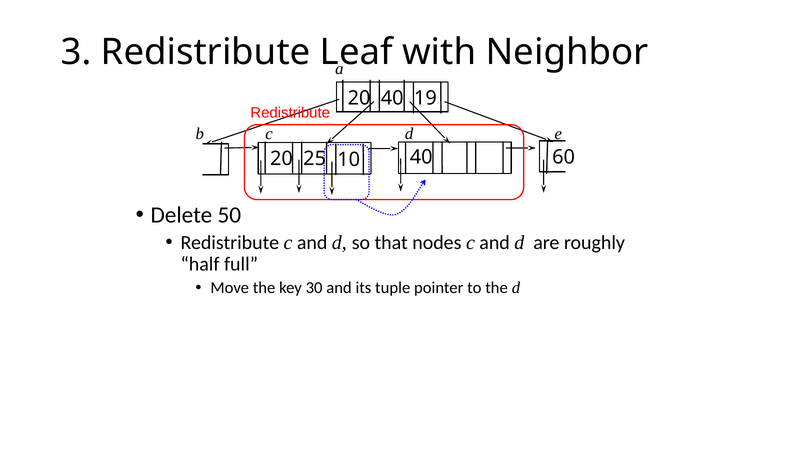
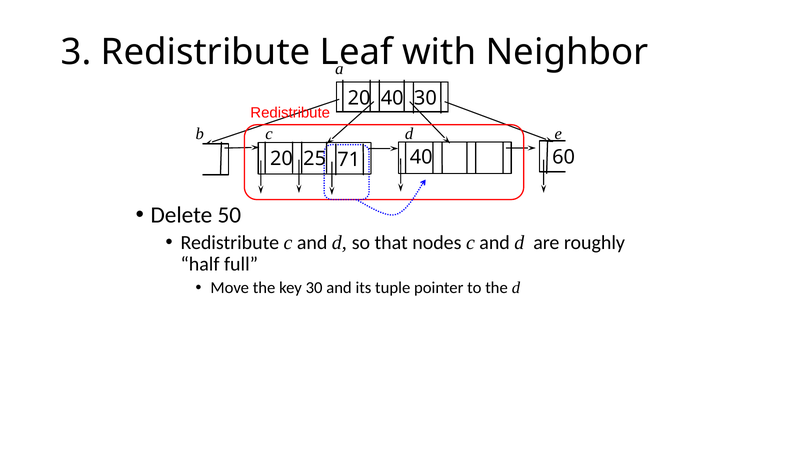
40 19: 19 -> 30 (425, 98)
10: 10 -> 71 (349, 160)
